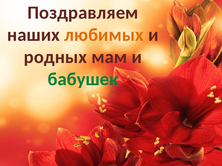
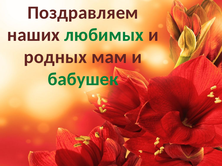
любимых colour: orange -> green (104, 35)
